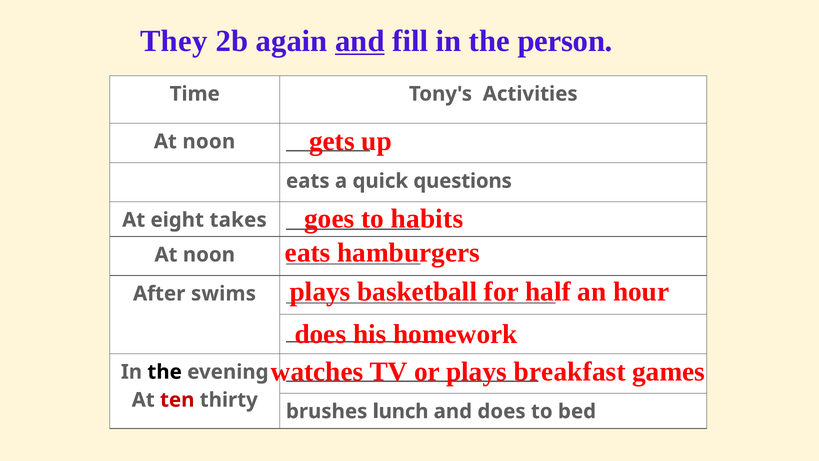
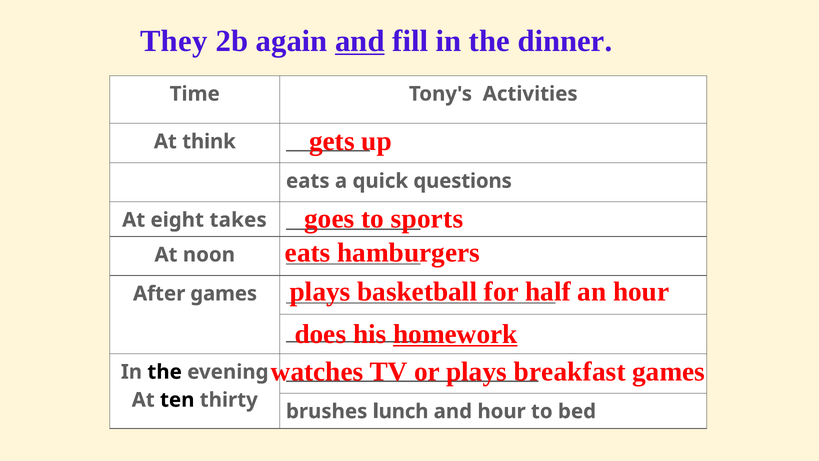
person: person -> dinner (565, 41)
noon: noon -> think (209, 141)
habits: habits -> sports (427, 219)
After swims: swims -> games (224, 293)
homework underline: none -> present (455, 334)
ten colour: red -> black (177, 400)
and does: does -> hour (502, 411)
